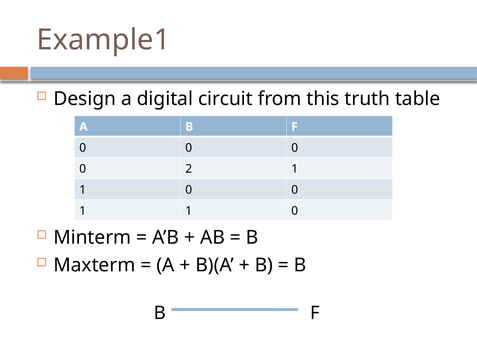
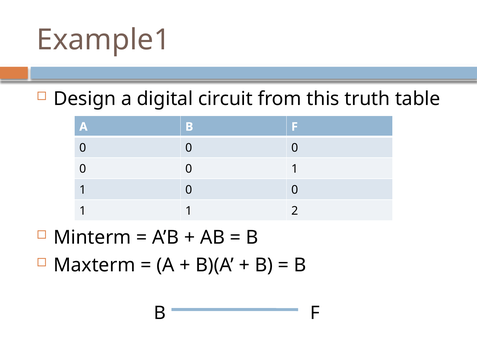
2: 2 -> 0 (189, 169)
0: 0 -> 2 (295, 211)
